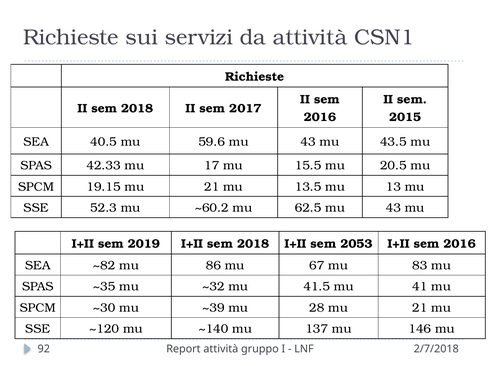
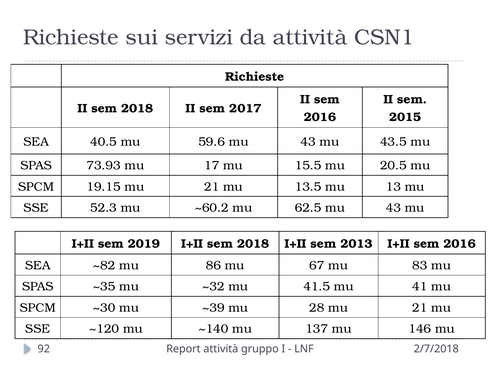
42.33: 42.33 -> 73.93 (104, 166)
2053: 2053 -> 2013 (357, 244)
